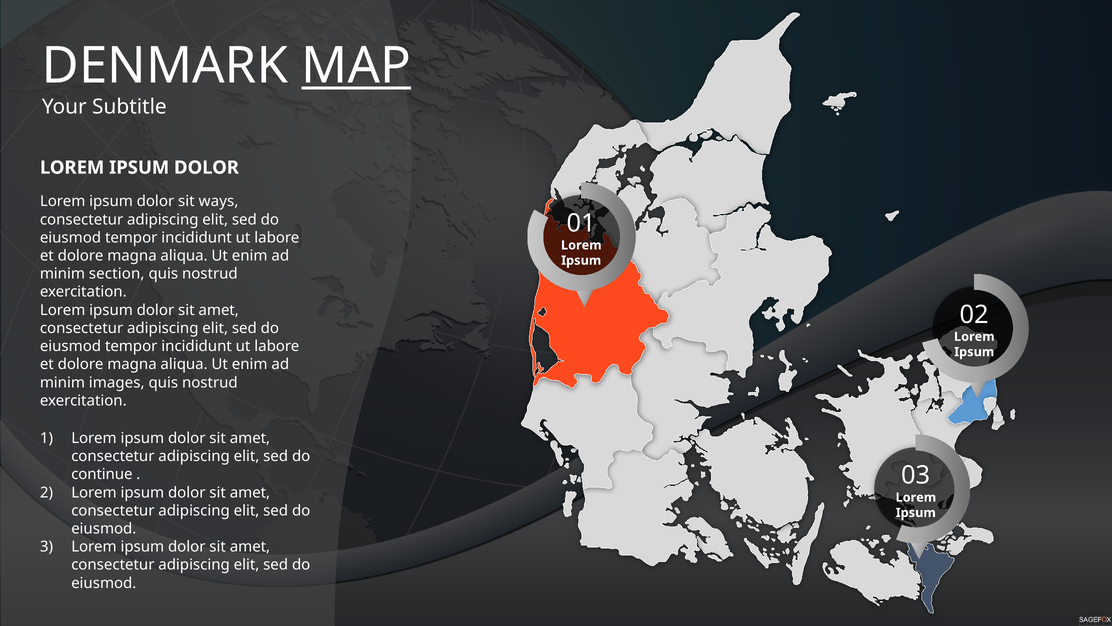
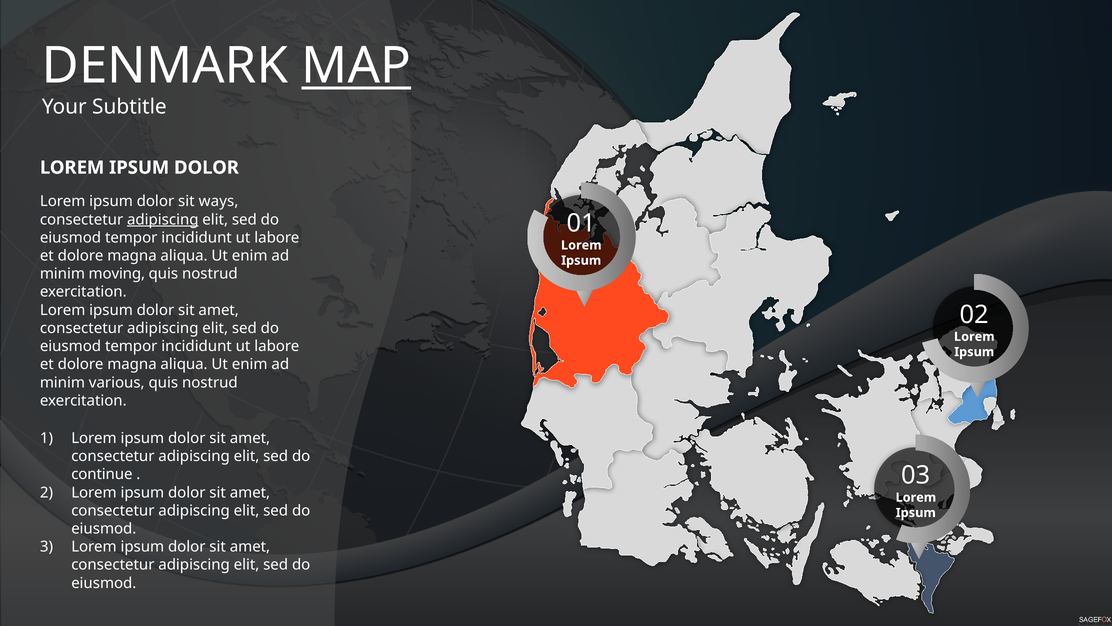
adipiscing underline: none -> present (163, 219)
section: section -> moving (117, 274)
images: images -> various (117, 382)
